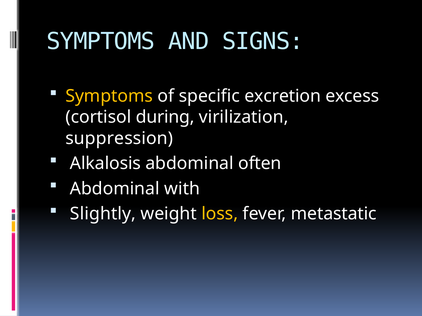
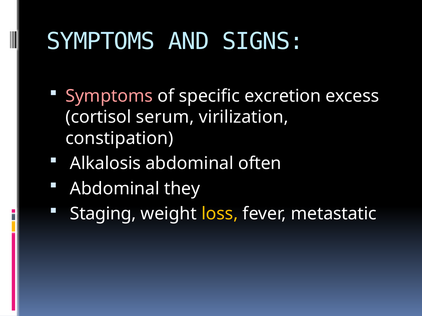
Symptoms colour: yellow -> pink (109, 96)
during: during -> serum (165, 117)
suppression: suppression -> constipation (119, 138)
with: with -> they (182, 189)
Slightly: Slightly -> Staging (103, 214)
